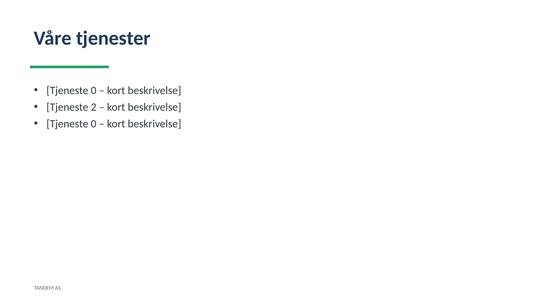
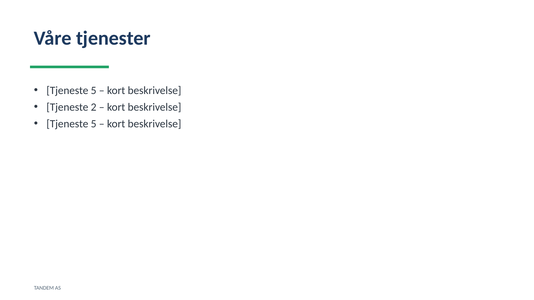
0: 0 -> 5 (94, 90)
0: 0 -> 5 (94, 124)
